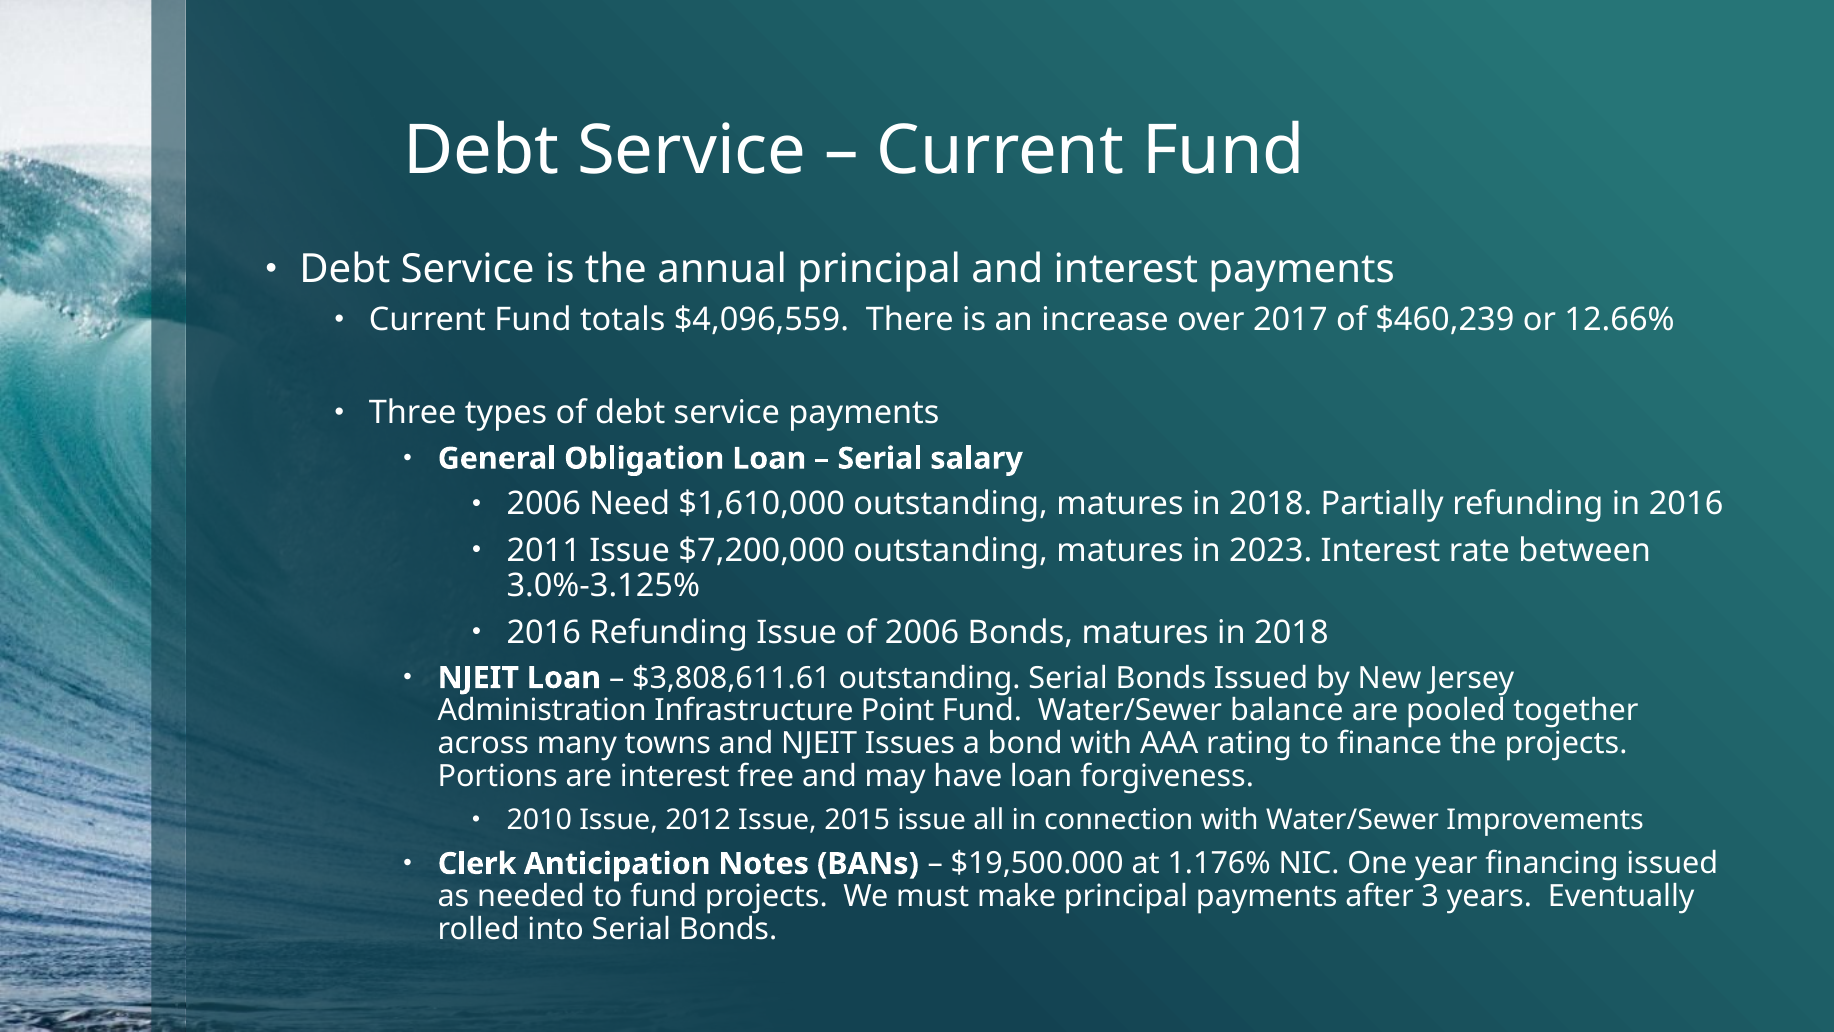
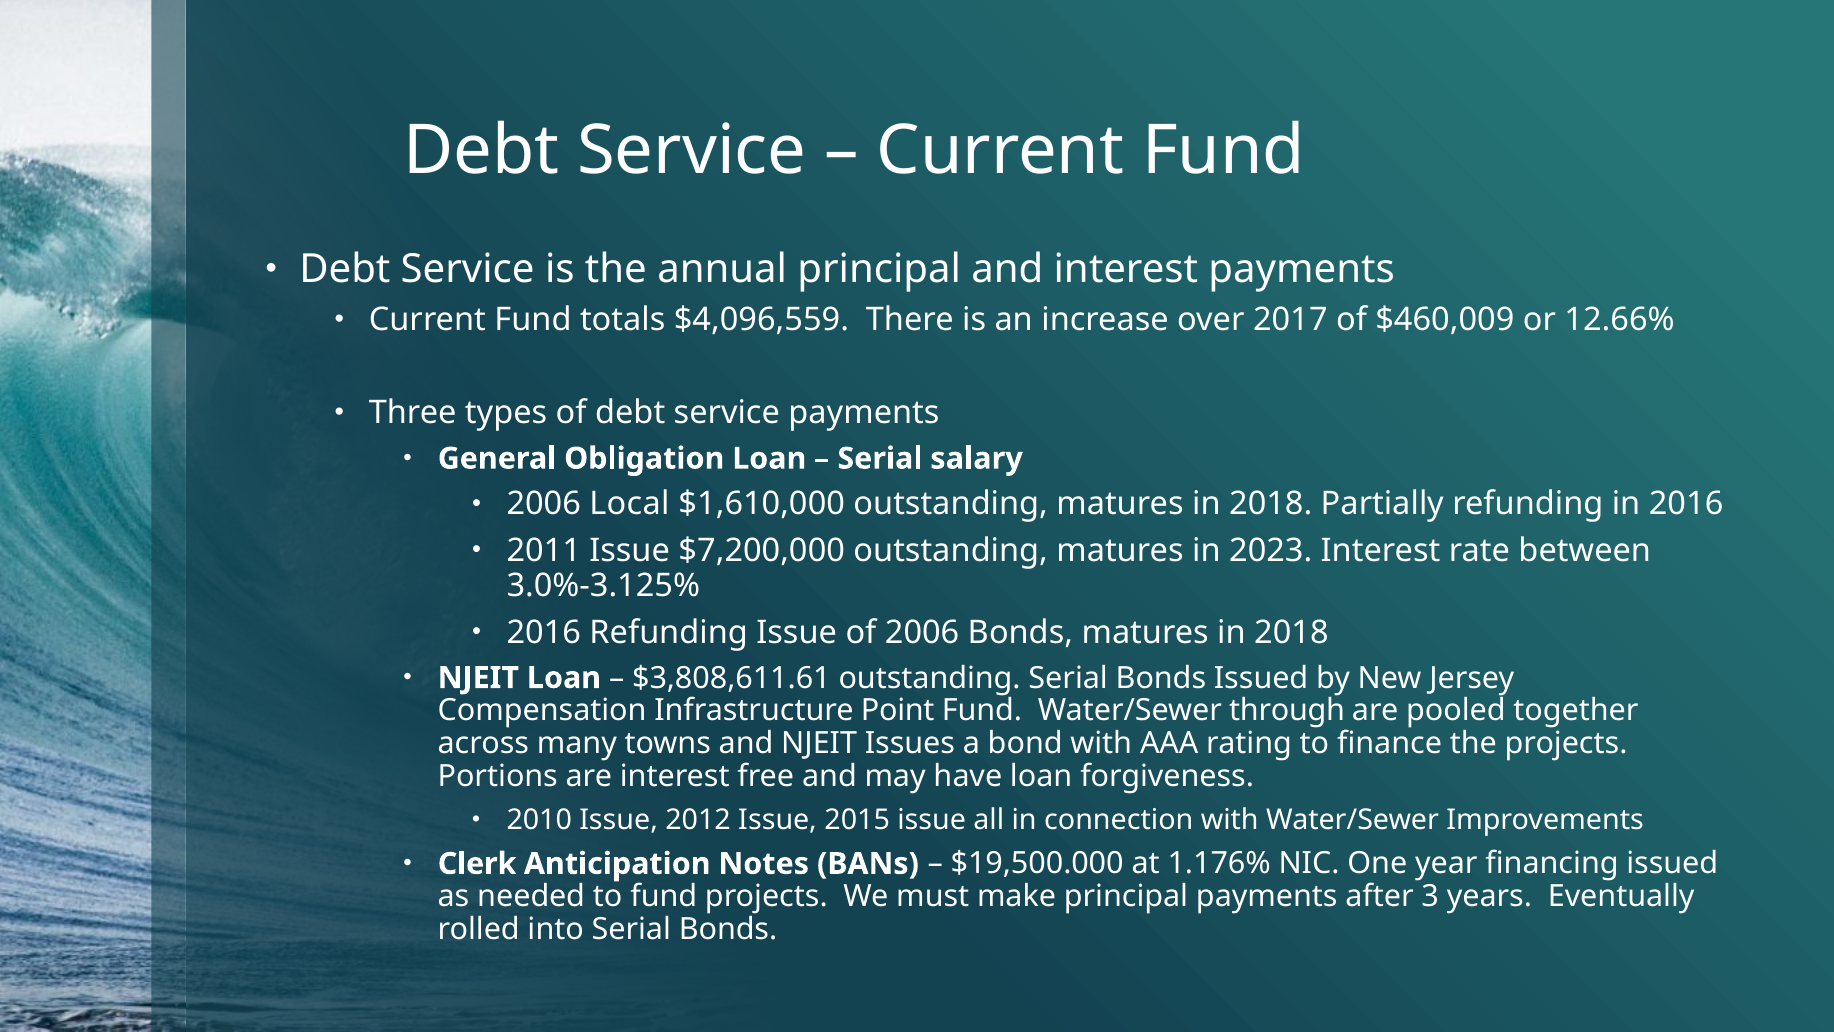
$460,239: $460,239 -> $460,009 (1445, 320)
Need: Need -> Local (629, 504)
Administration: Administration -> Compensation (542, 711)
balance: balance -> through (1287, 711)
